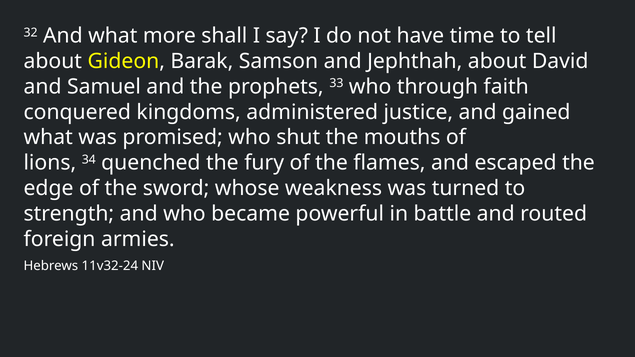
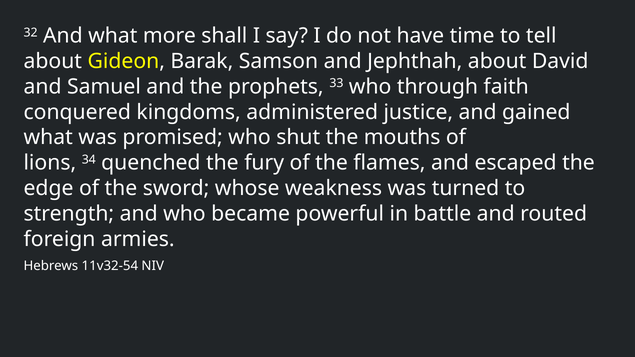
11v32-24: 11v32-24 -> 11v32-54 (110, 266)
